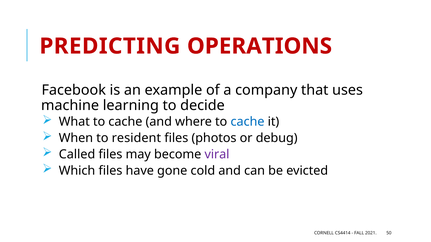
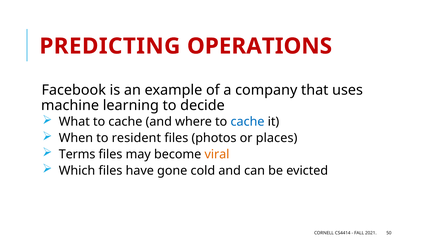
debug: debug -> places (277, 138)
Called: Called -> Terms (77, 155)
viral colour: purple -> orange (217, 155)
